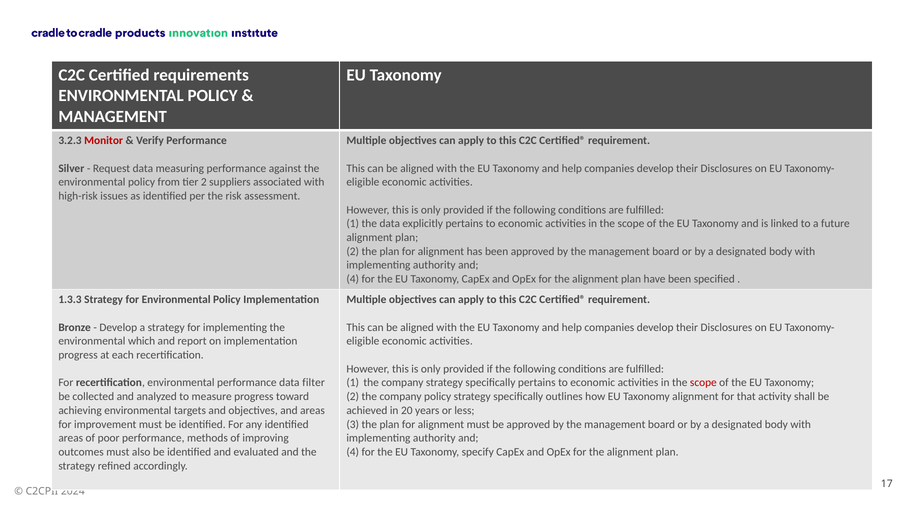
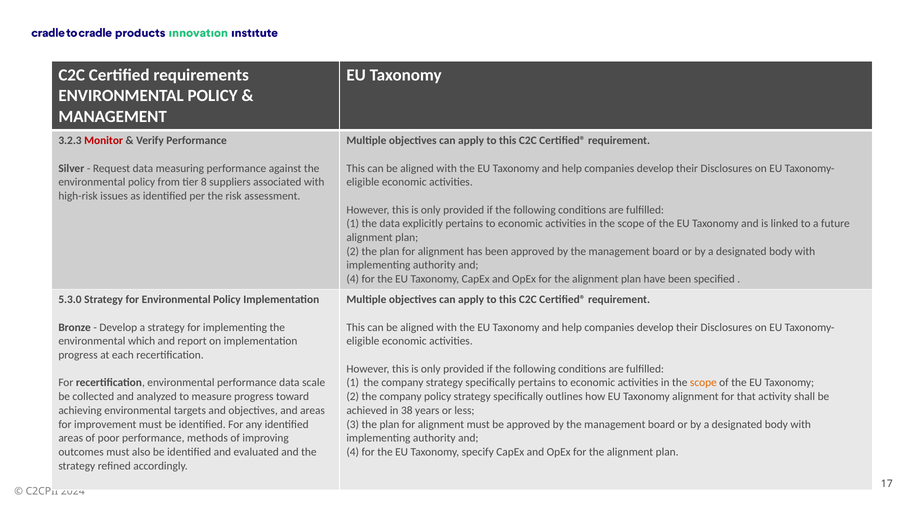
tier 2: 2 -> 8 (204, 182)
1.3.3: 1.3.3 -> 5.3.0 (70, 300)
filter: filter -> scale (314, 383)
scope colour: red -> orange (703, 383)
20: 20 -> 38 (407, 411)
